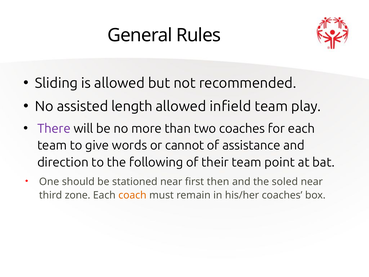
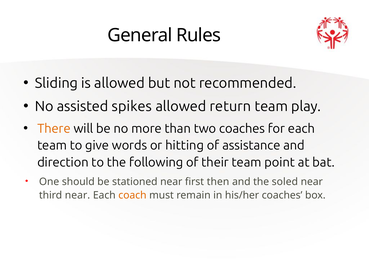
length: length -> spikes (132, 106)
infield: infield -> return (230, 106)
There colour: purple -> orange (54, 128)
cannot: cannot -> hitting (185, 145)
third zone: zone -> near (77, 195)
